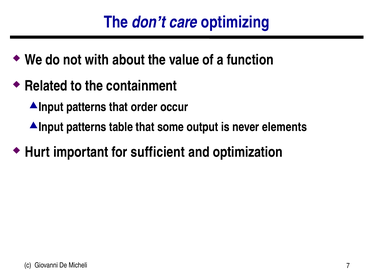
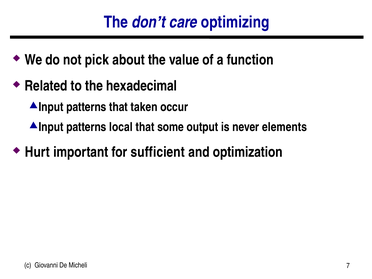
with: with -> pick (97, 60)
containment: containment -> hexadecimal (142, 86)
order: order -> taken (144, 107)
table: table -> local (121, 127)
